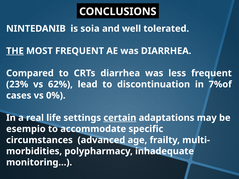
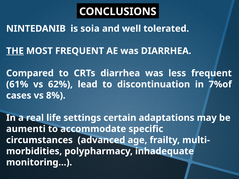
23%: 23% -> 61% (17, 84)
0%: 0% -> 8% (56, 96)
certain underline: present -> none (120, 118)
esempio: esempio -> aumenti (26, 129)
